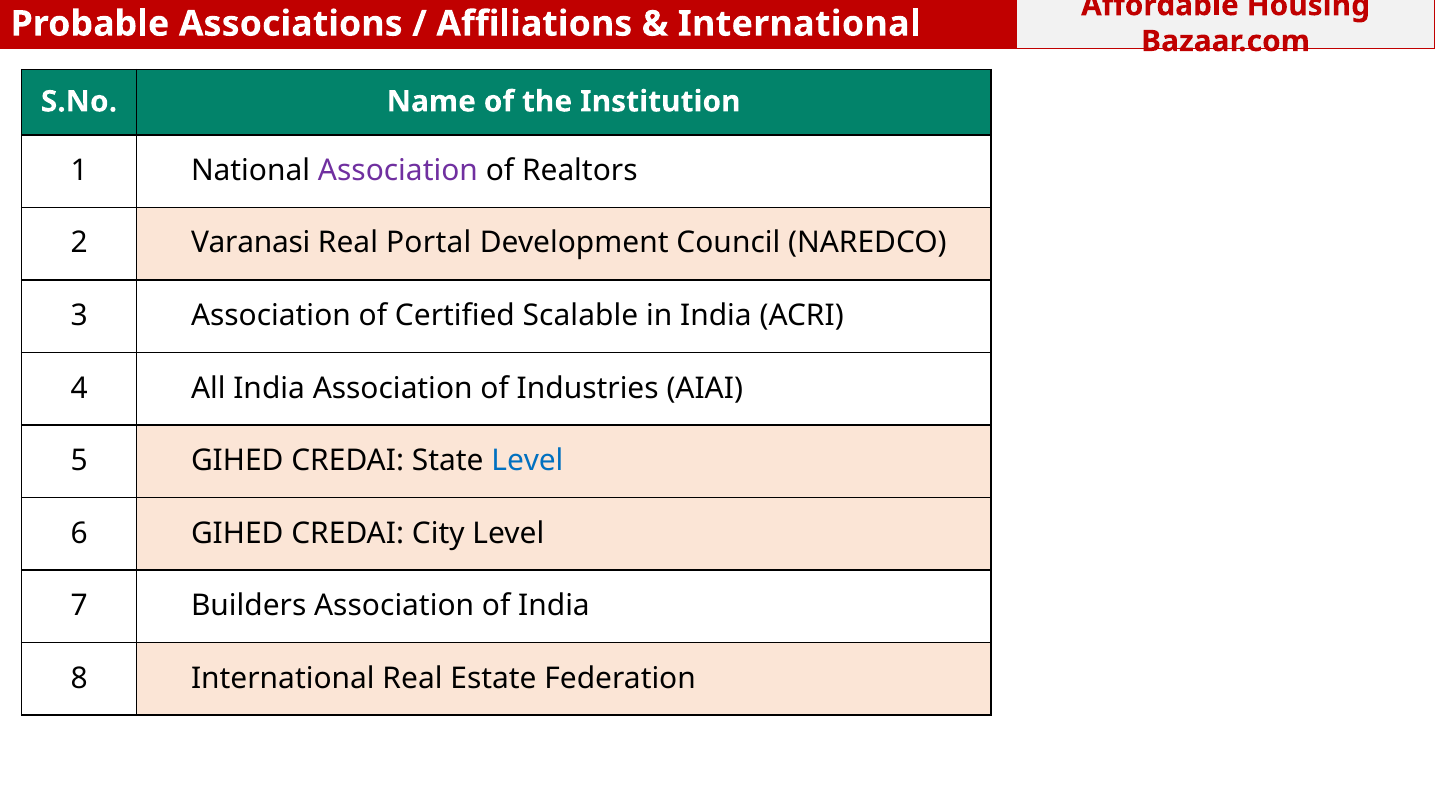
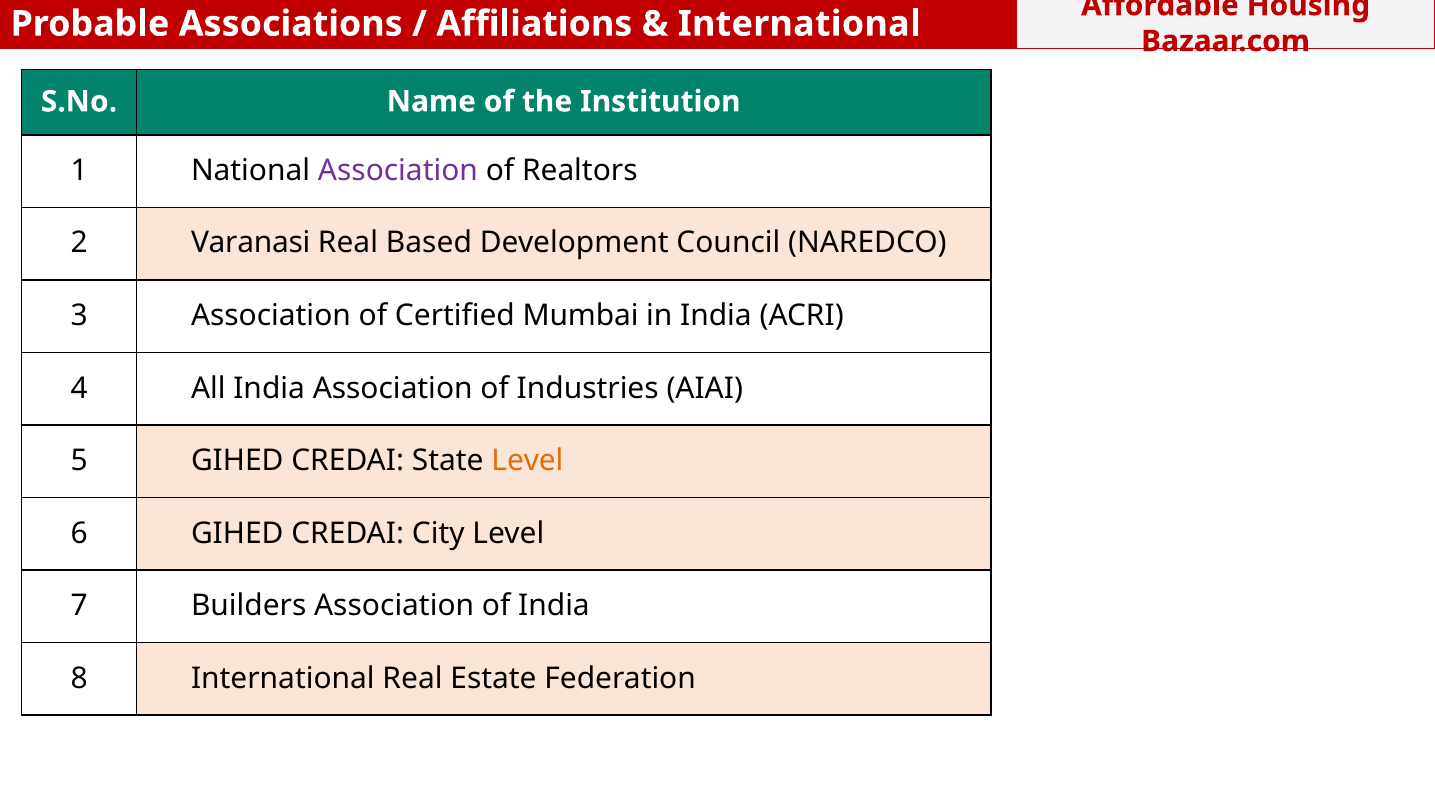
Portal: Portal -> Based (429, 243)
Scalable: Scalable -> Mumbai (581, 316)
Level colour: blue -> orange (527, 461)
